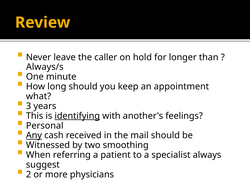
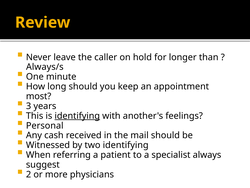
what: what -> most (39, 96)
Any underline: present -> none (34, 135)
two smoothing: smoothing -> identifying (126, 145)
